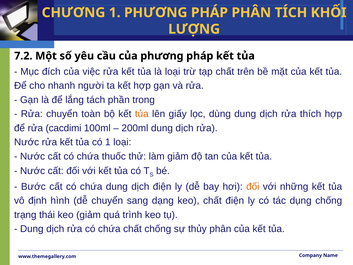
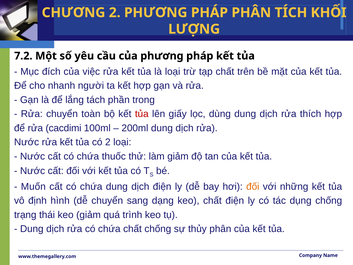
CHƯƠNG 1: 1 -> 2 (115, 13)
tủa colour: orange -> red (142, 114)
có 1: 1 -> 2 (108, 142)
Bước: Bước -> Muốn (33, 186)
